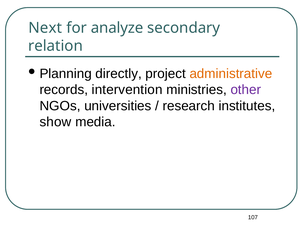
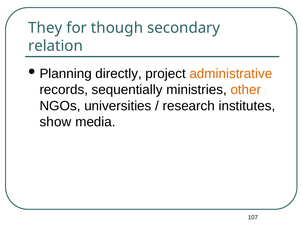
Next: Next -> They (45, 28)
analyze: analyze -> though (117, 28)
intervention: intervention -> sequentially (127, 90)
other colour: purple -> orange (246, 90)
